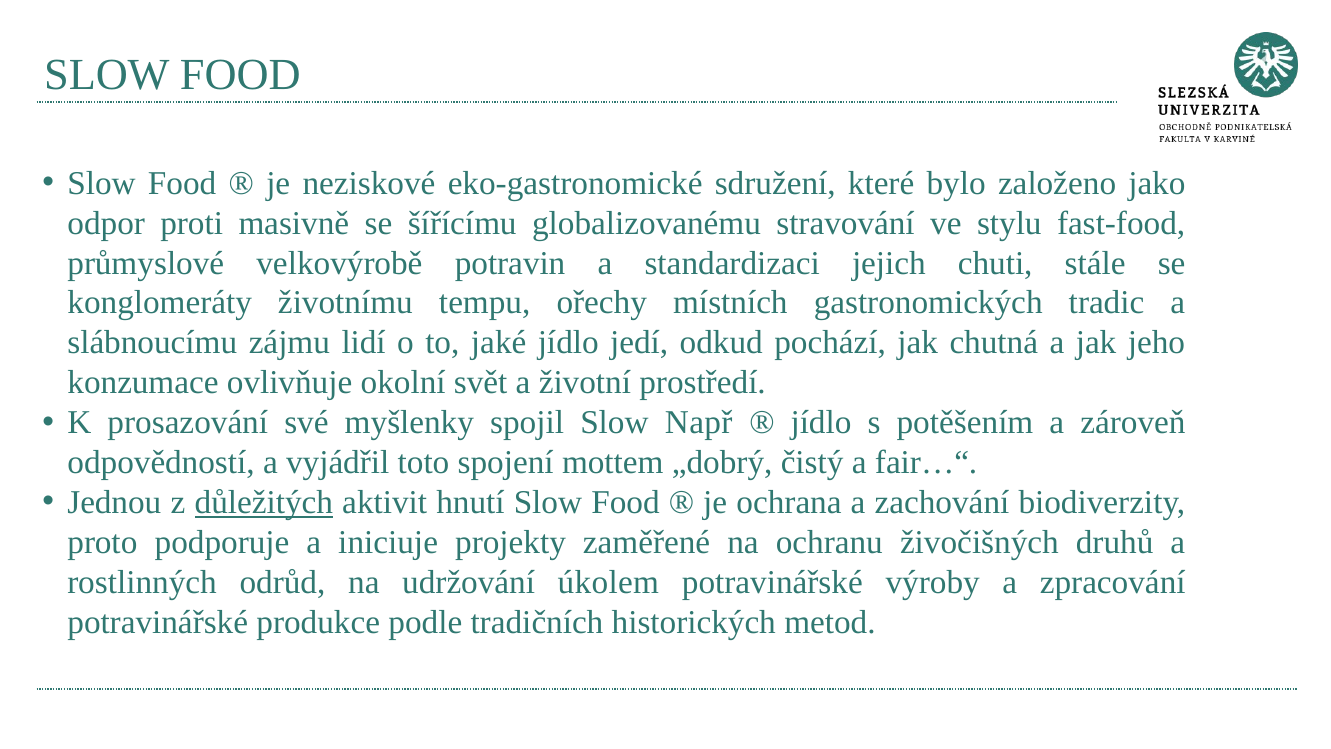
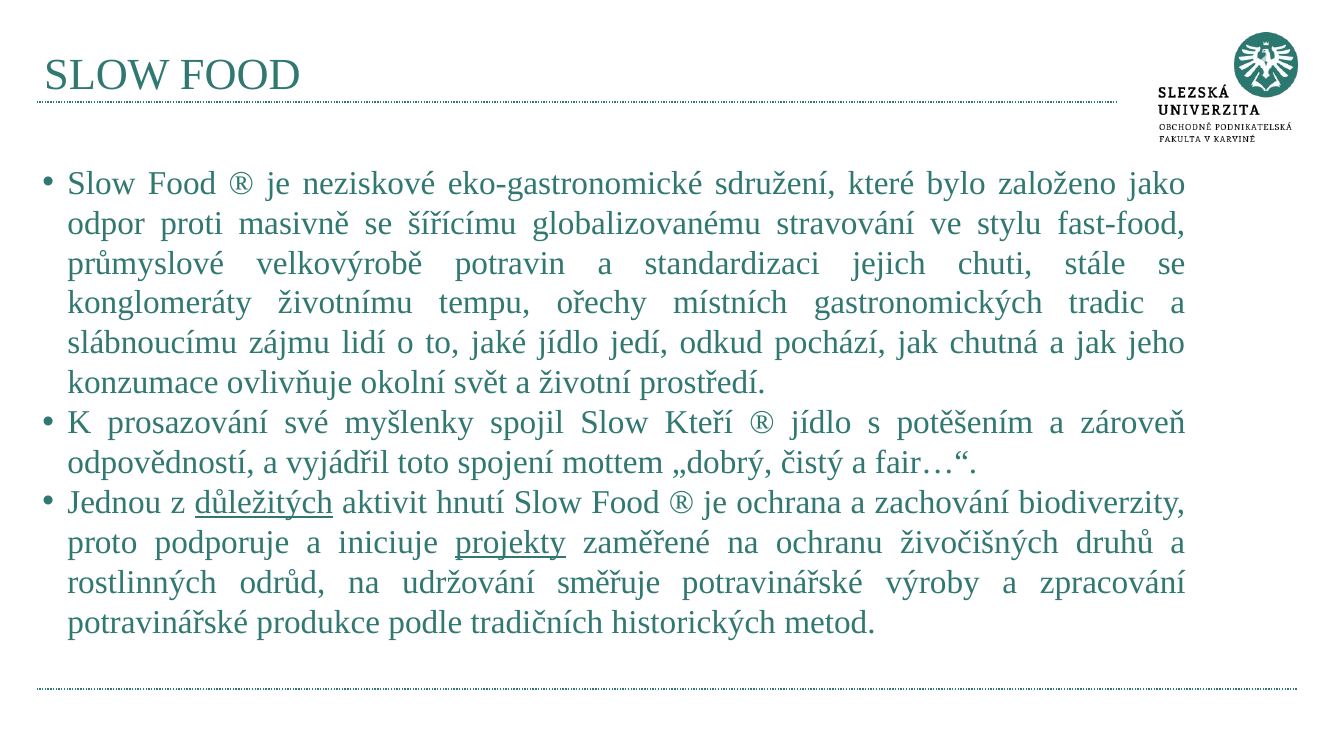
Např: Např -> Kteří (699, 423)
projekty underline: none -> present (511, 542)
úkolem: úkolem -> směřuje (609, 582)
